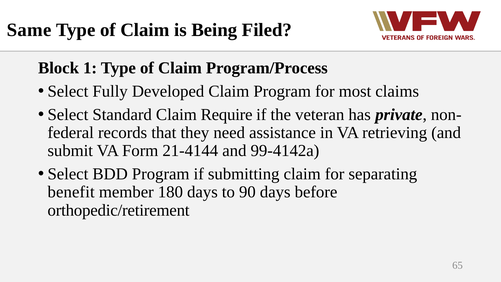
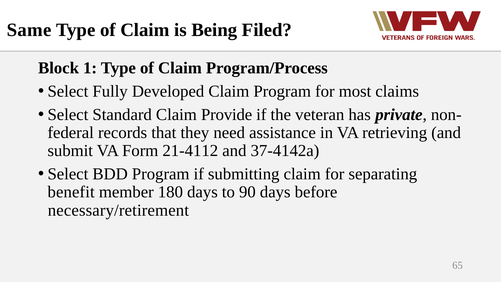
Require: Require -> Provide (227, 115)
21-4144: 21-4144 -> 21-4112 (190, 151)
99-4142a: 99-4142a -> 37-4142a (285, 151)
orthopedic/retirement: orthopedic/retirement -> necessary/retirement (118, 210)
